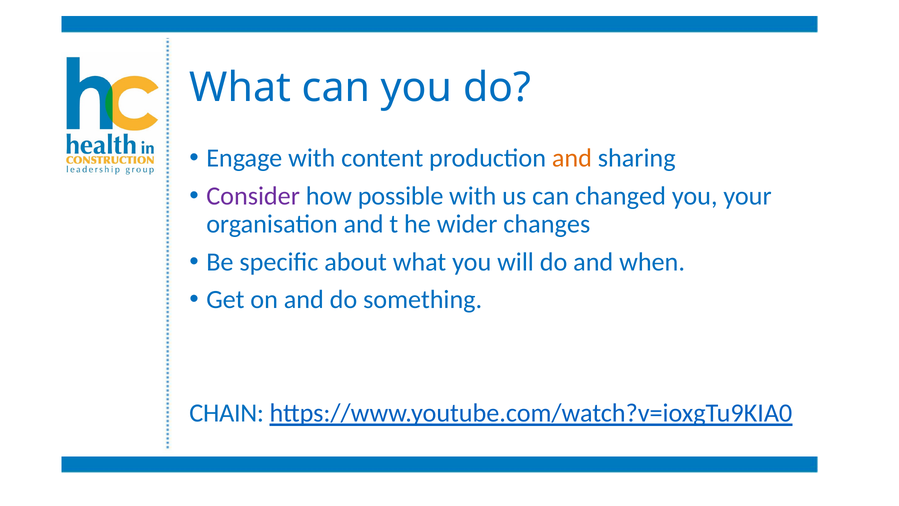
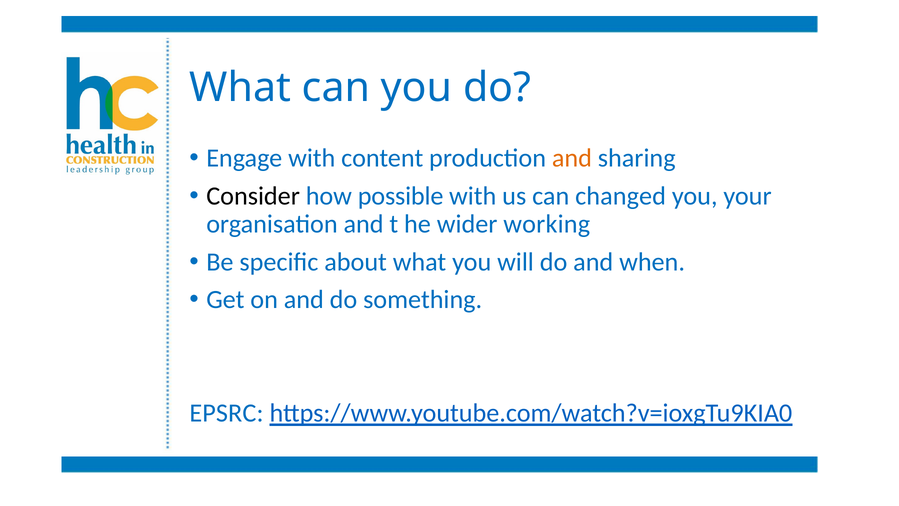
Consider colour: purple -> black (253, 196)
changes: changes -> working (547, 224)
CHAIN: CHAIN -> EPSRC (226, 413)
